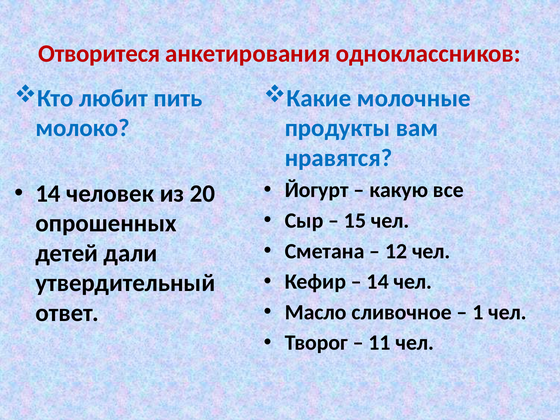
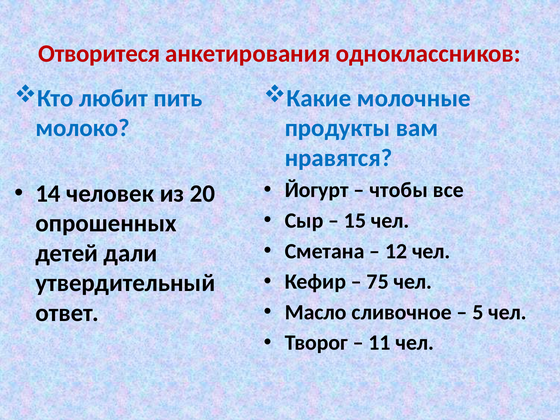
какую: какую -> чтобы (399, 190)
14: 14 -> 75 (378, 282)
1: 1 -> 5 (478, 312)
